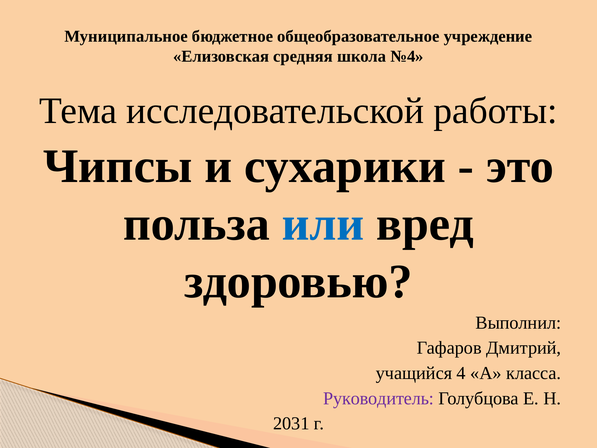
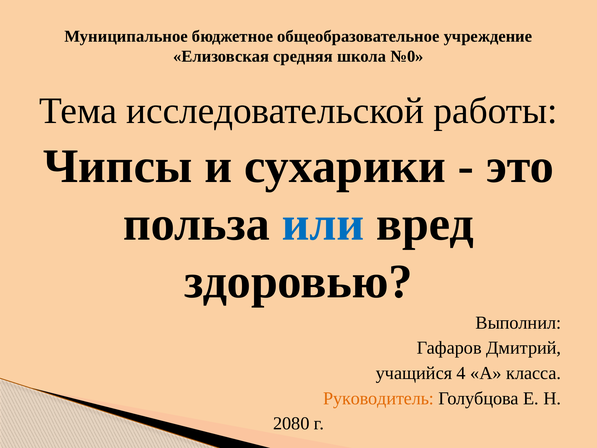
№4: №4 -> №0 (407, 56)
Руководитель colour: purple -> orange (379, 398)
2031: 2031 -> 2080 (291, 423)
